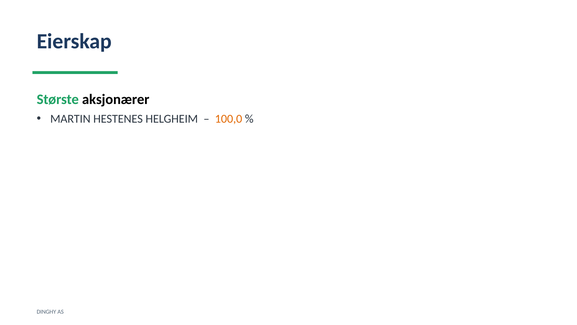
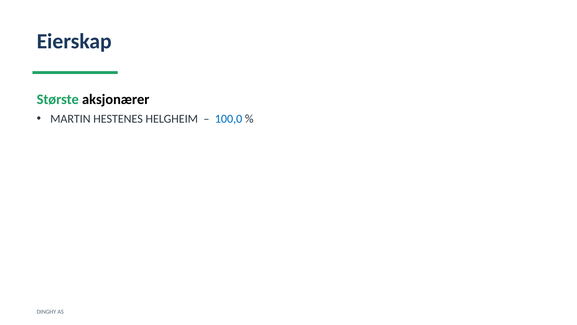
100,0 colour: orange -> blue (229, 119)
